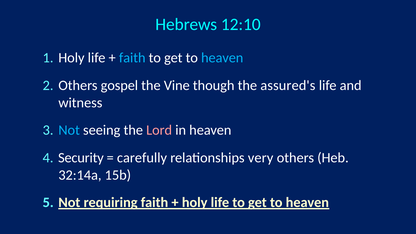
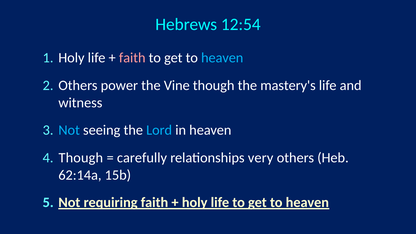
12:10: 12:10 -> 12:54 (241, 25)
faith colour: light blue -> pink (132, 58)
gospel: gospel -> power (119, 86)
assured's: assured's -> mastery's (288, 86)
Lord colour: pink -> light blue (159, 130)
Security: Security -> Though (81, 158)
32:14a: 32:14a -> 62:14a (80, 175)
